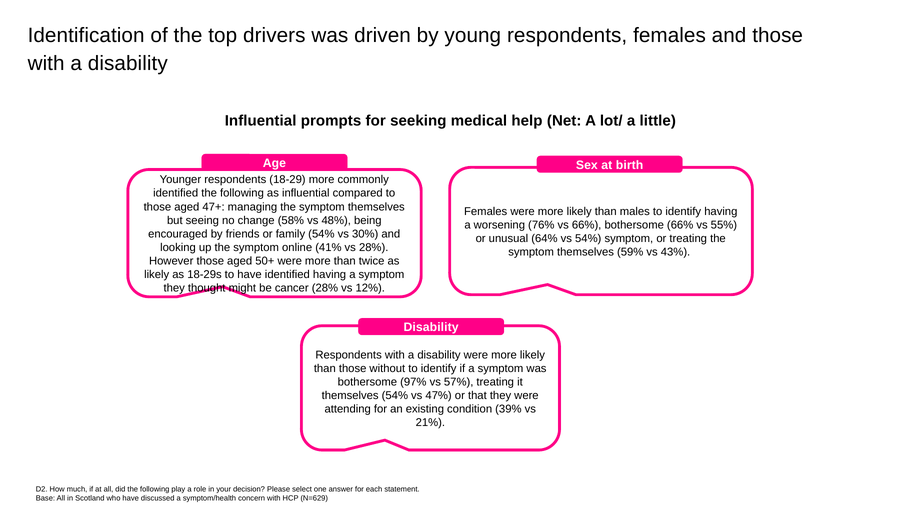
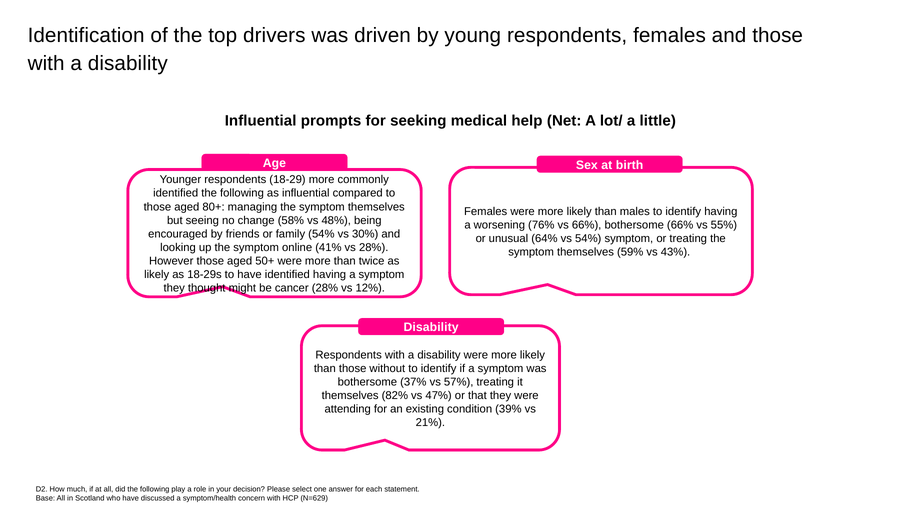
47+: 47+ -> 80+ (214, 207)
97%: 97% -> 37% (413, 381)
themselves 54%: 54% -> 82% (395, 395)
